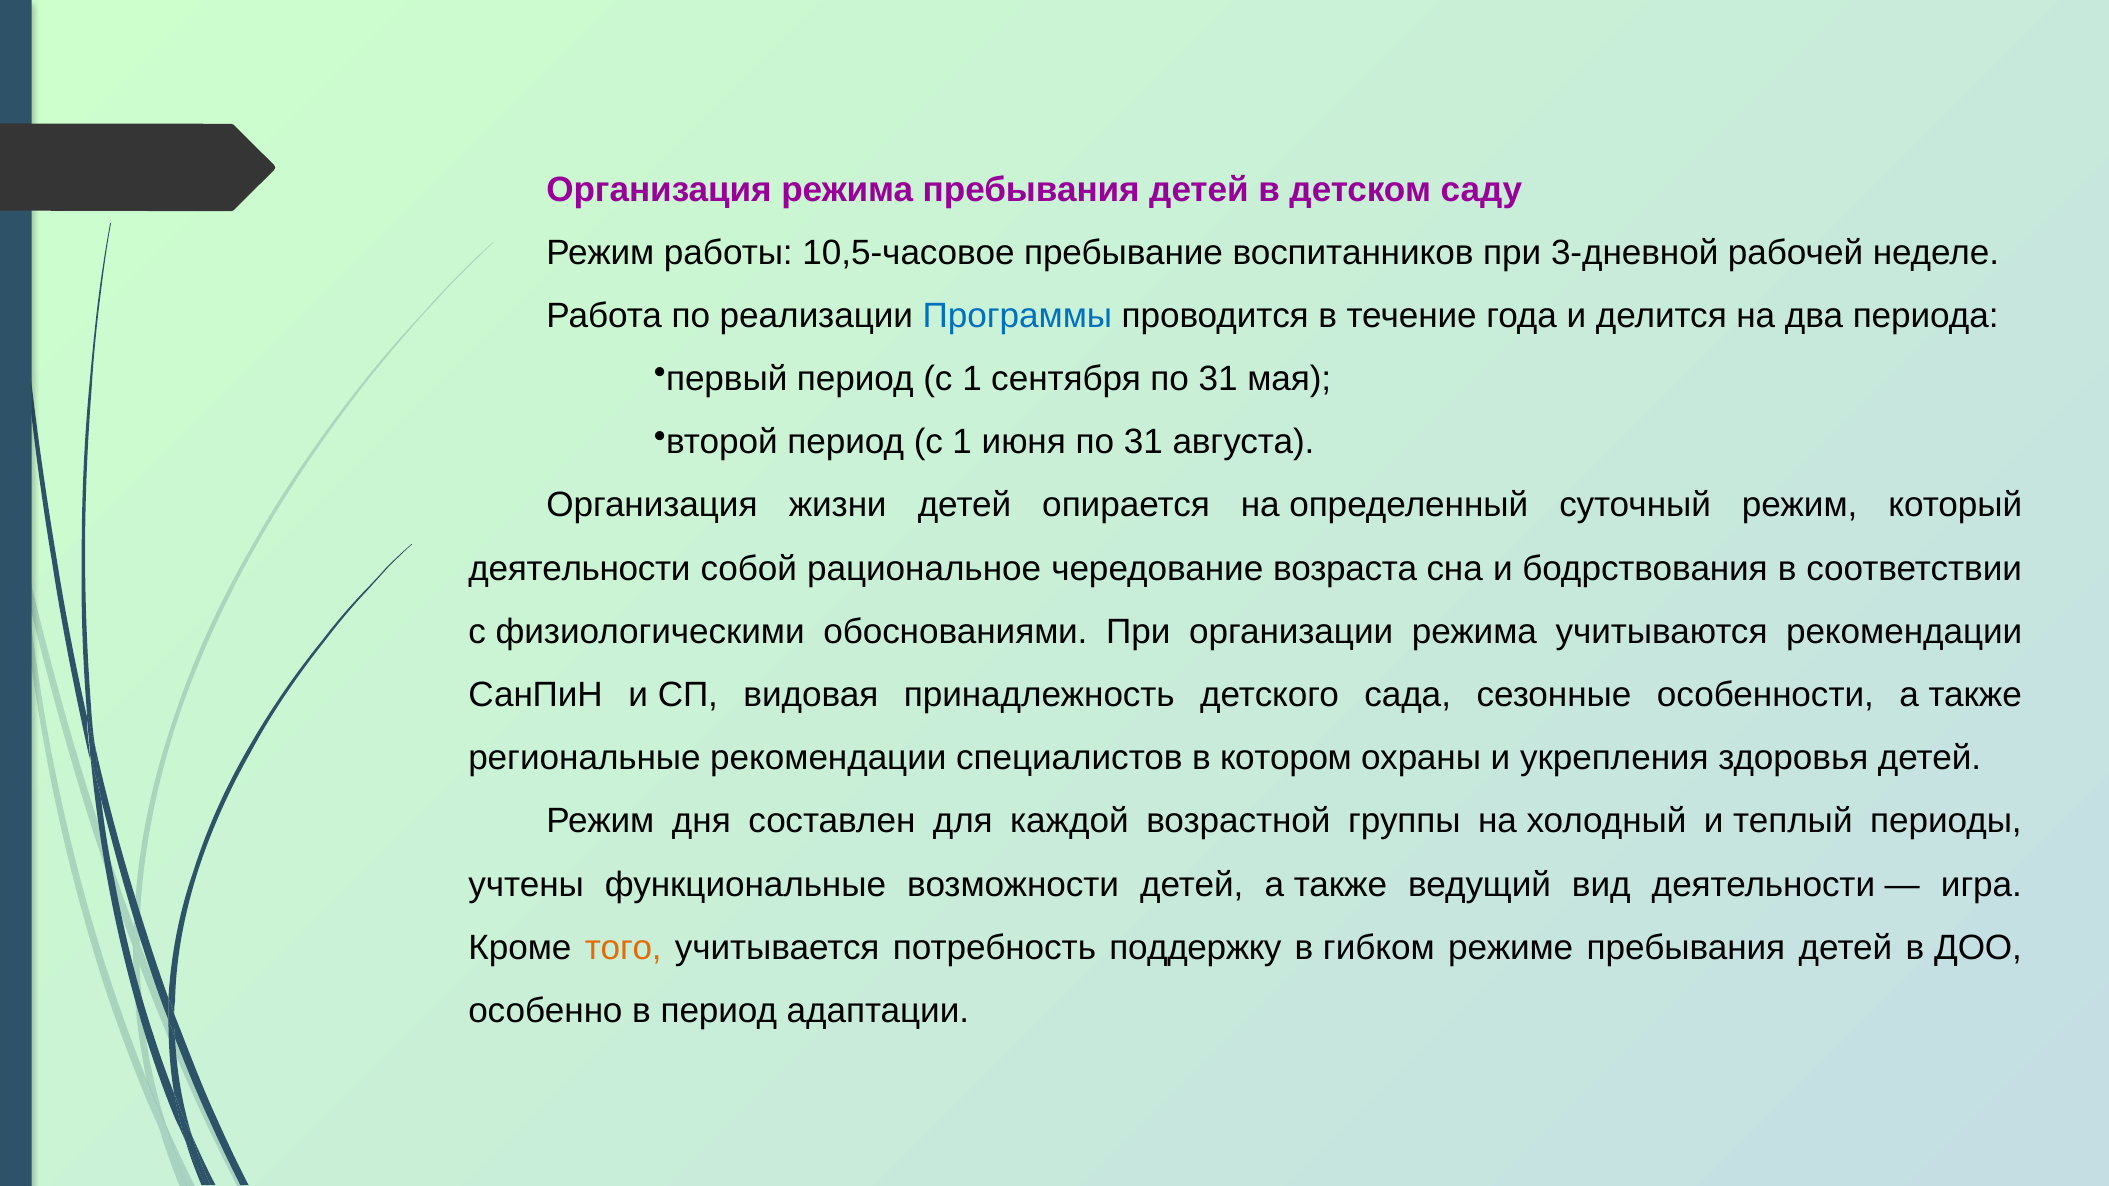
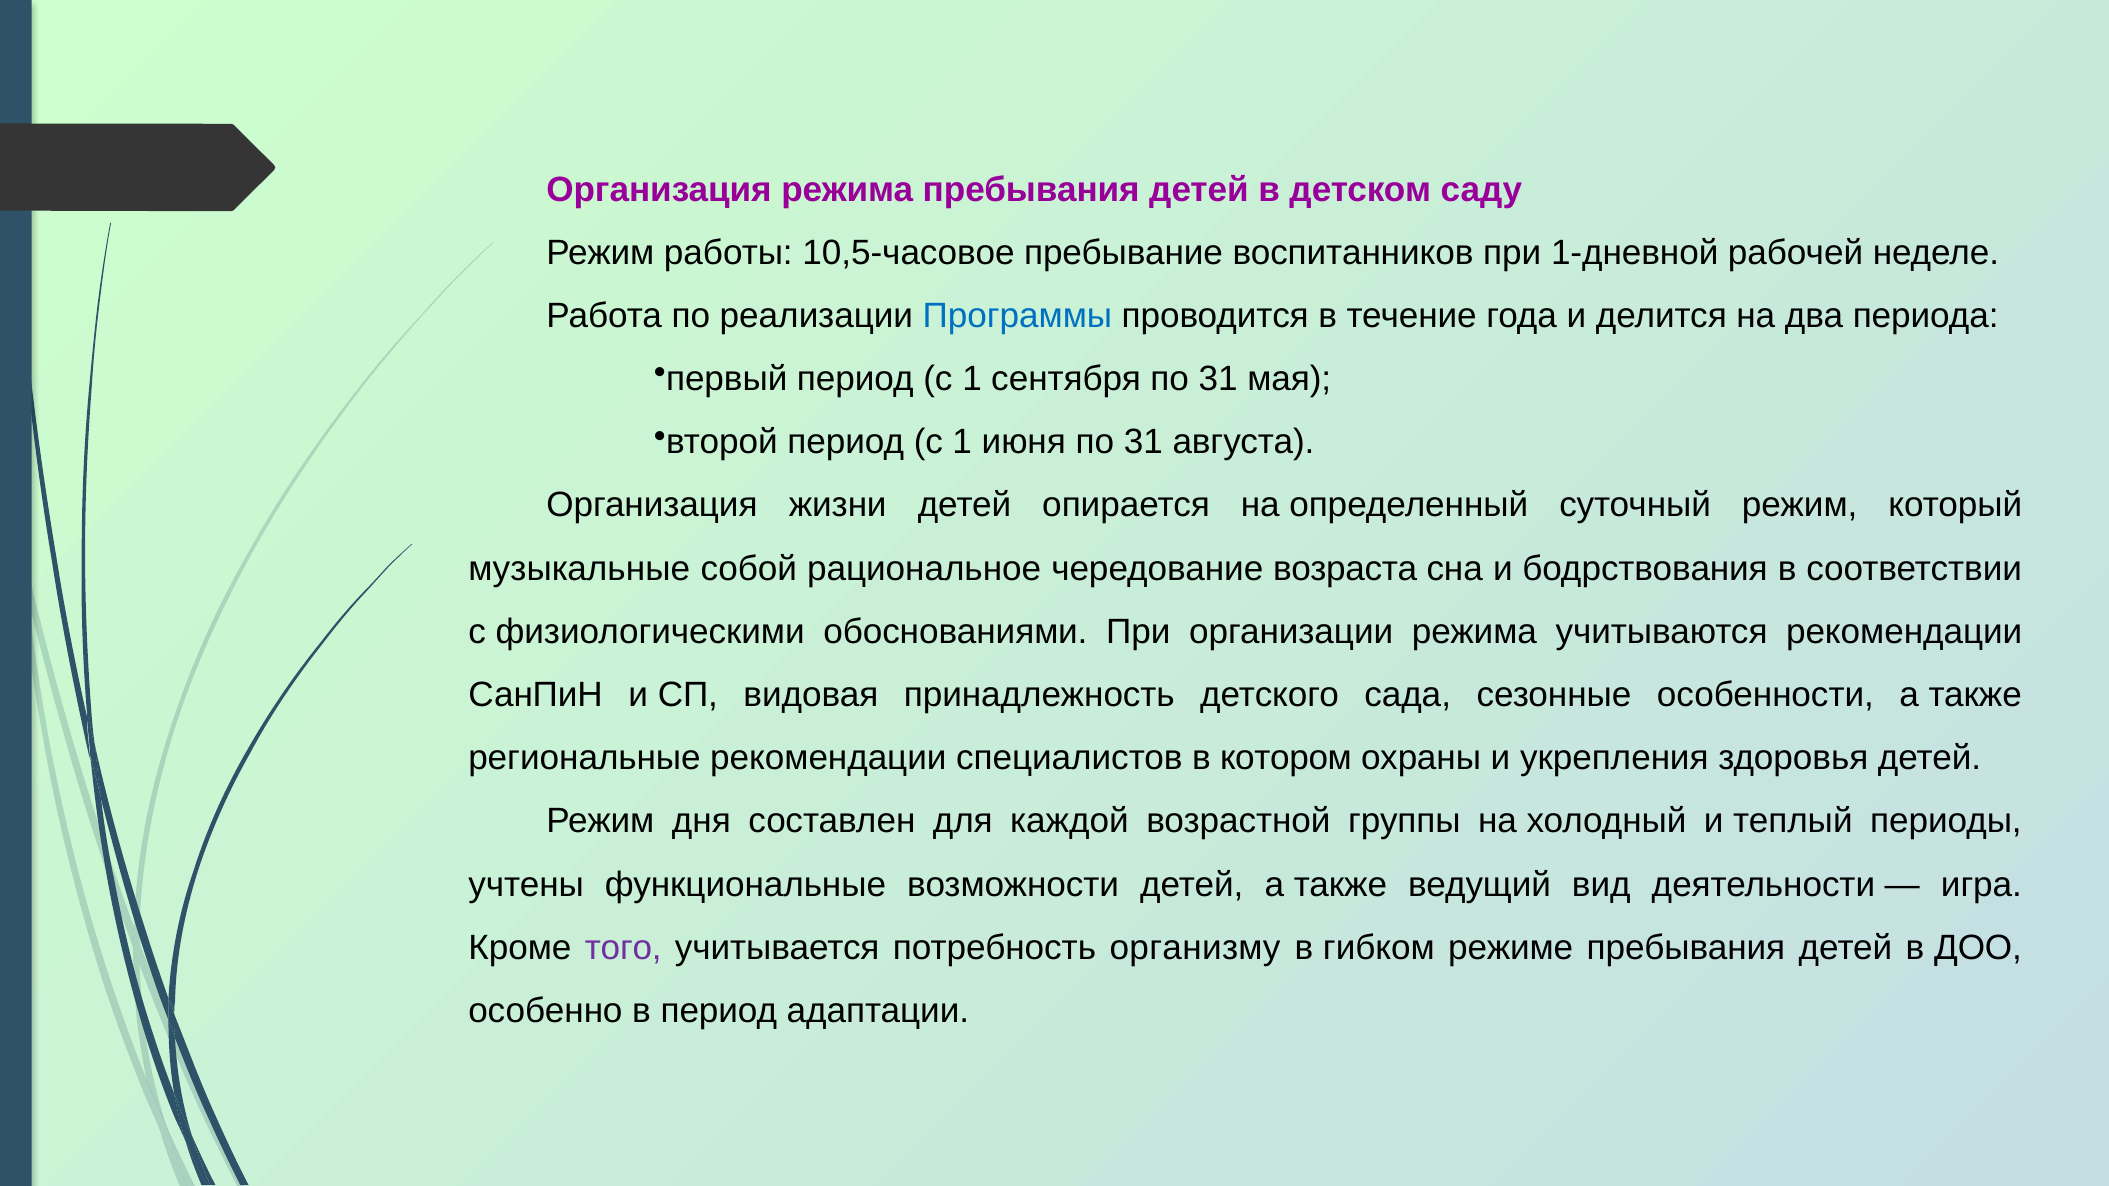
3-дневной: 3-дневной -> 1-дневной (1635, 253)
деятельности: деятельности -> музыкальные (579, 569)
того colour: orange -> purple (623, 948)
поддержку: поддержку -> организму (1195, 948)
